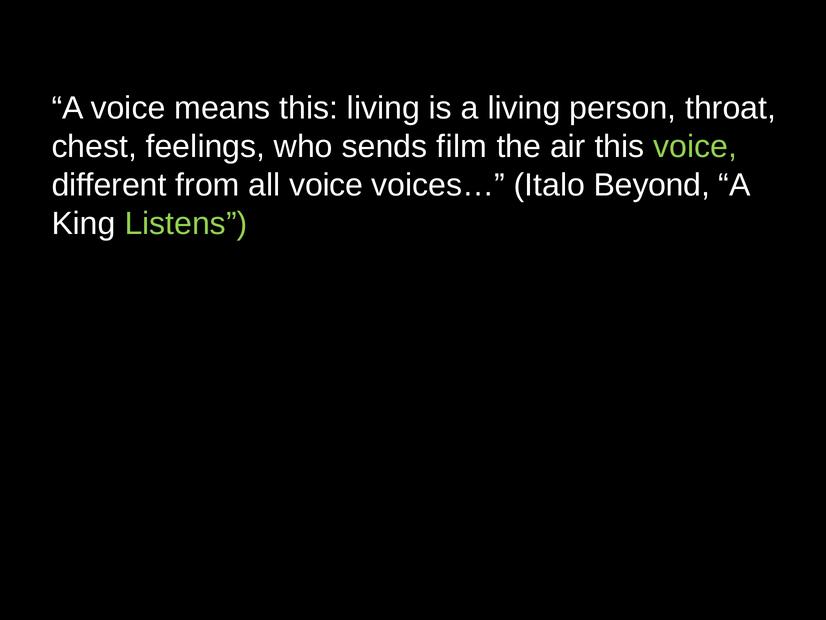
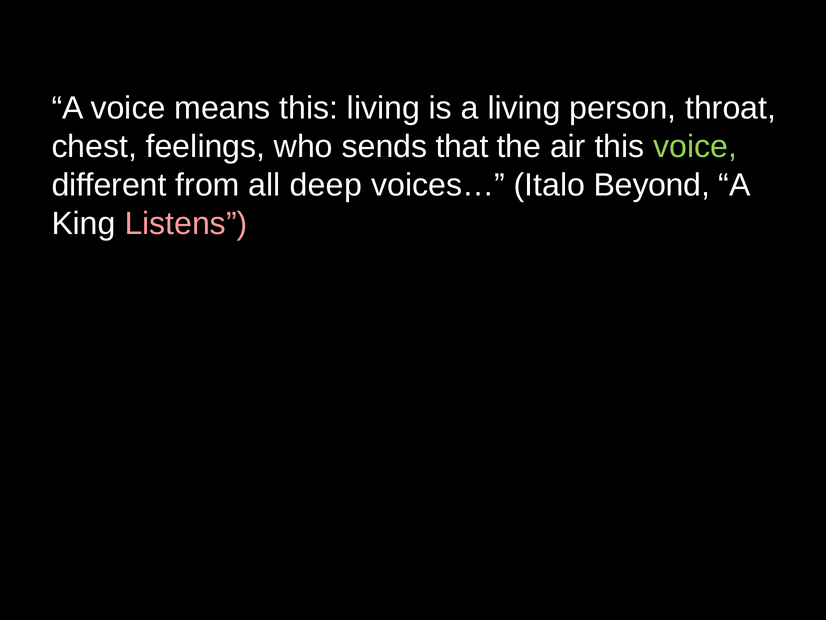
film: film -> that (462, 147)
all voice: voice -> deep (326, 185)
Listens colour: light green -> pink (186, 224)
